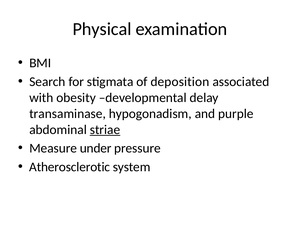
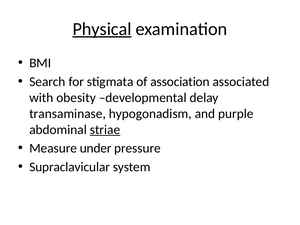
Physical underline: none -> present (102, 29)
deposition: deposition -> association (180, 82)
Atherosclerotic: Atherosclerotic -> Supraclavicular (70, 167)
